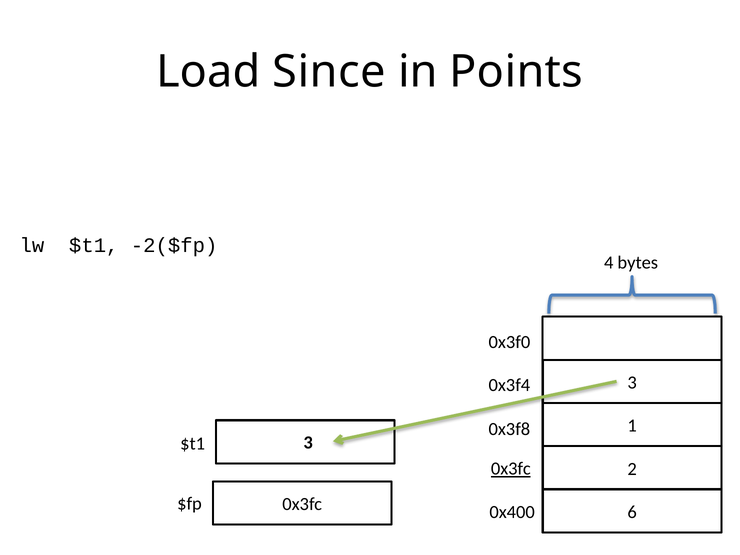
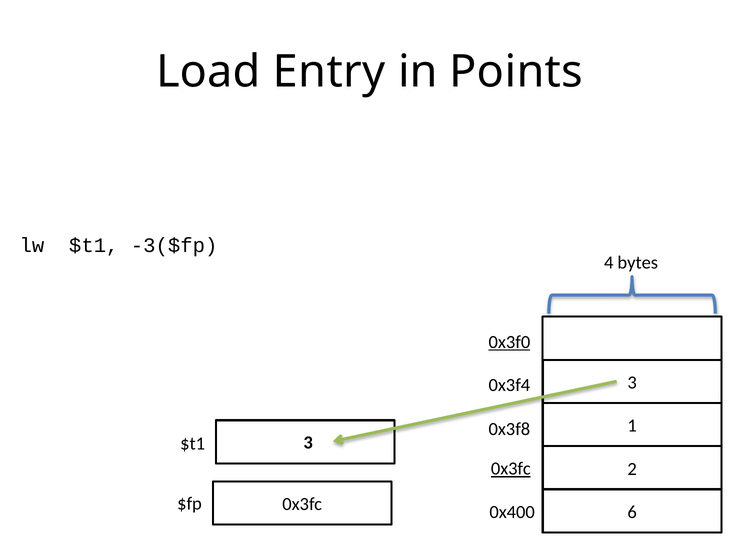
Since: Since -> Entry (329, 72)
-2($fp: -2($fp -> -3($fp (174, 246)
0x3f0 underline: none -> present (509, 342)
